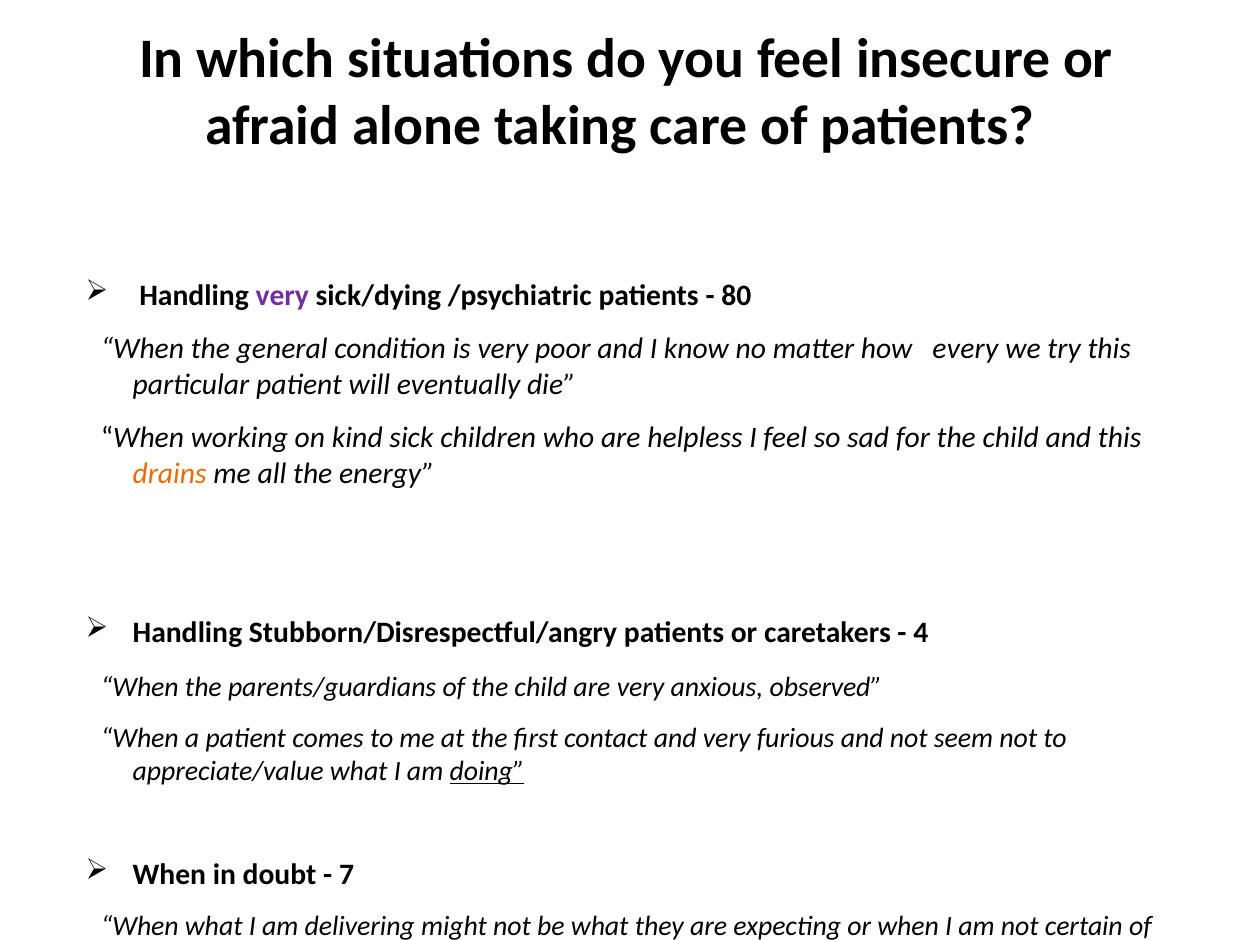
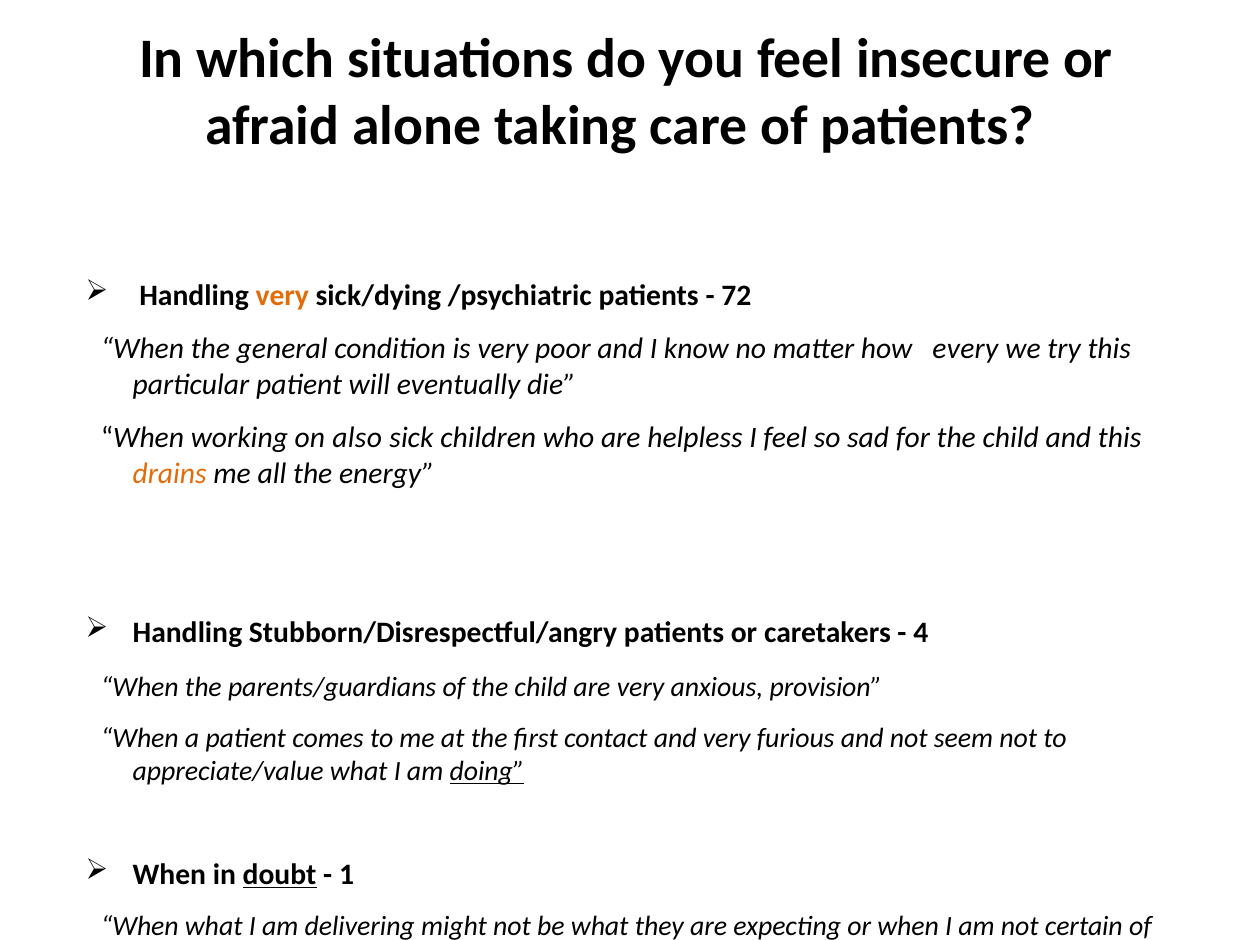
very colour: purple -> orange (282, 296)
80: 80 -> 72 (736, 296)
kind: kind -> also (357, 438)
observed: observed -> provision (826, 687)
doubt underline: none -> present (280, 875)
7: 7 -> 1 (347, 875)
